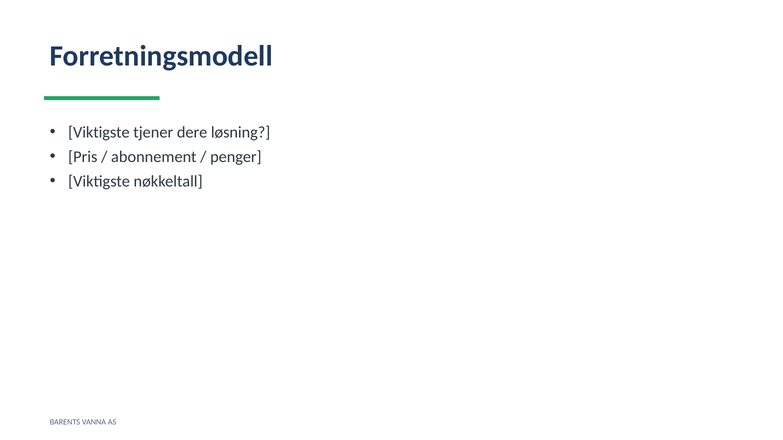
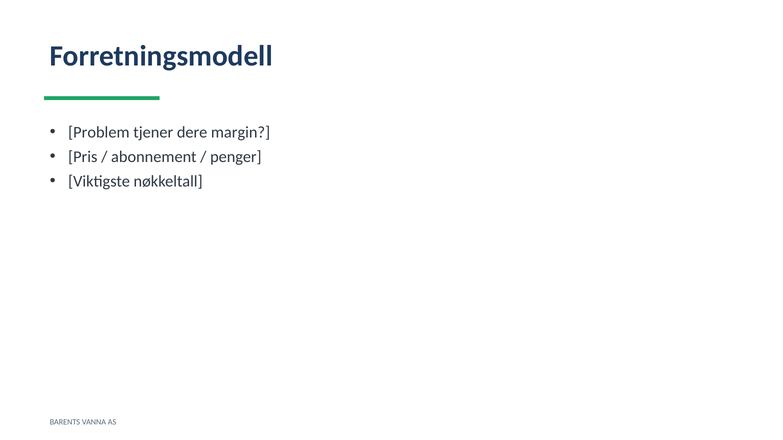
Viktigste: Viktigste -> Problem (99, 133)
løsning: løsning -> margin (241, 133)
